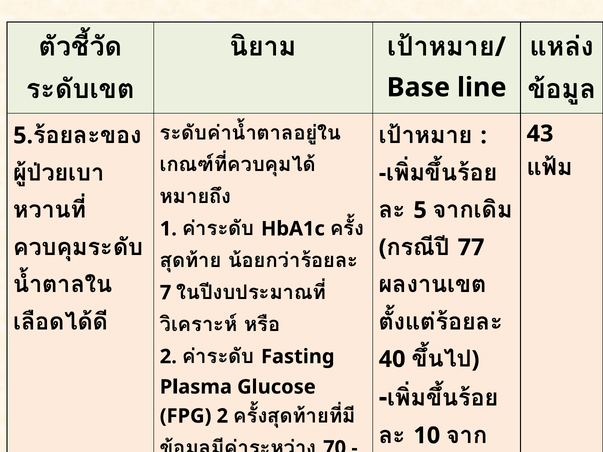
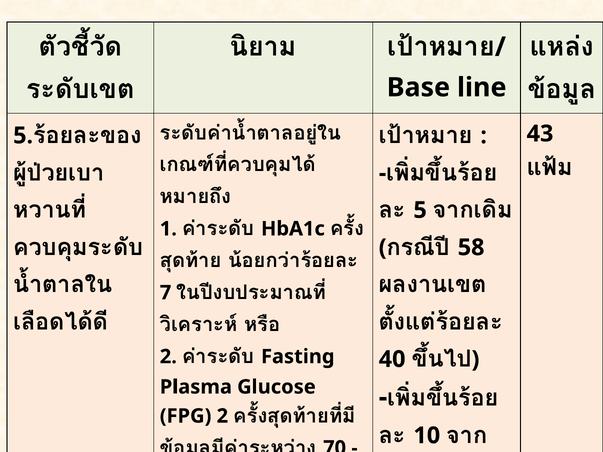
77: 77 -> 58 (471, 248)
